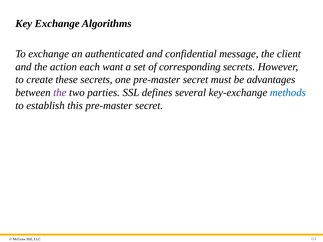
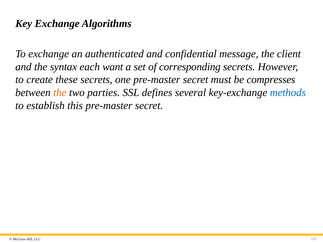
action: action -> syntax (64, 67)
advantages: advantages -> compresses (271, 80)
the colour: purple -> orange (60, 93)
